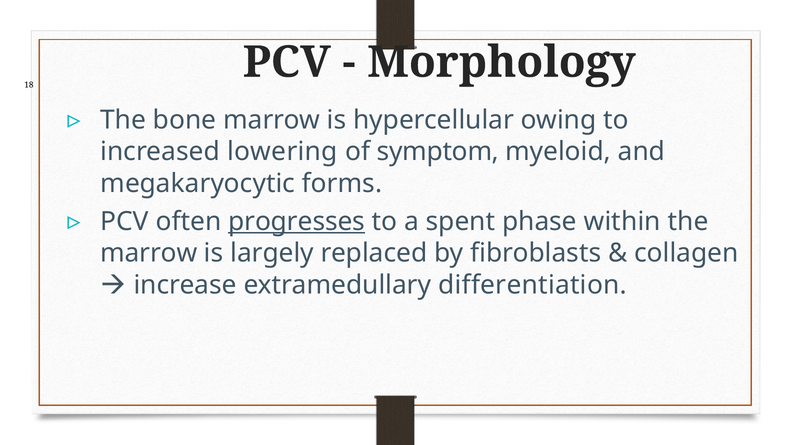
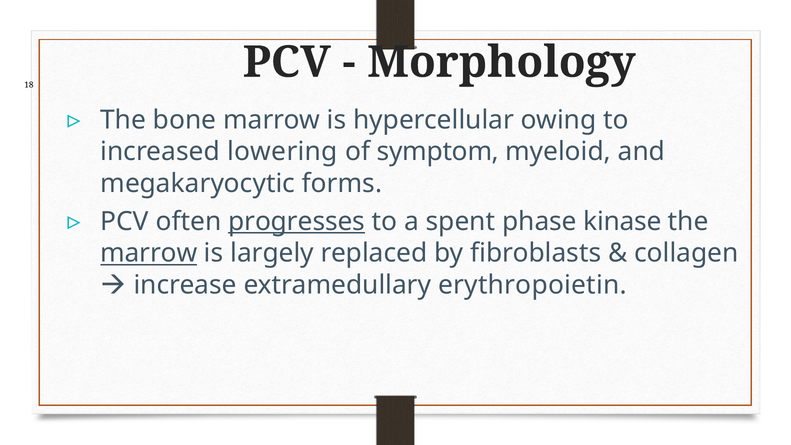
within: within -> kinase (622, 222)
marrow underline: none -> present (149, 253)
differentiation: differentiation -> erythropoietin (533, 285)
